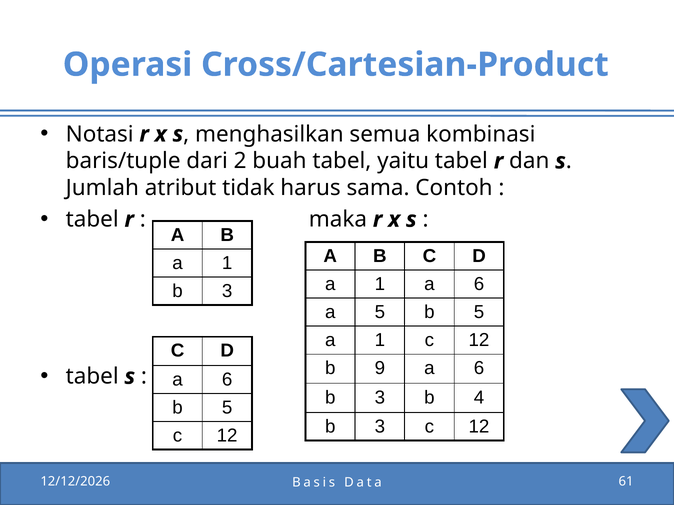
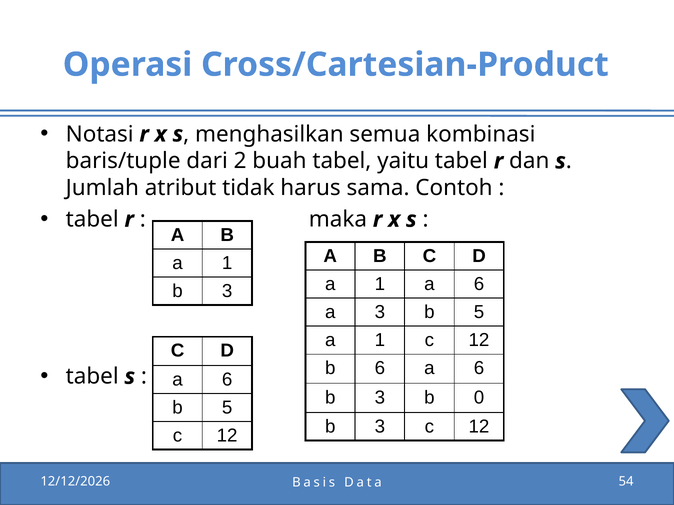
a 5: 5 -> 3 (380, 313)
b 9: 9 -> 6 (380, 369)
4: 4 -> 0 (479, 398)
61: 61 -> 54 (626, 482)
